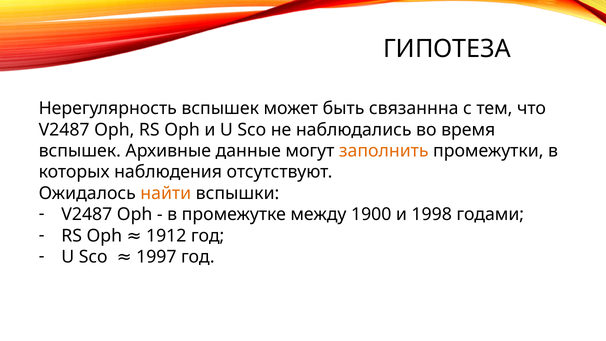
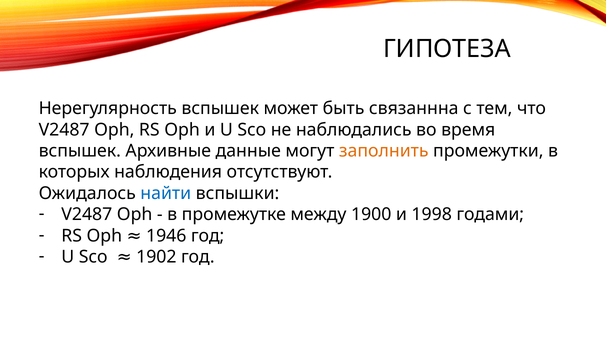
найти colour: orange -> blue (166, 193)
1912: 1912 -> 1946 (166, 236)
1997: 1997 -> 1902 (156, 257)
